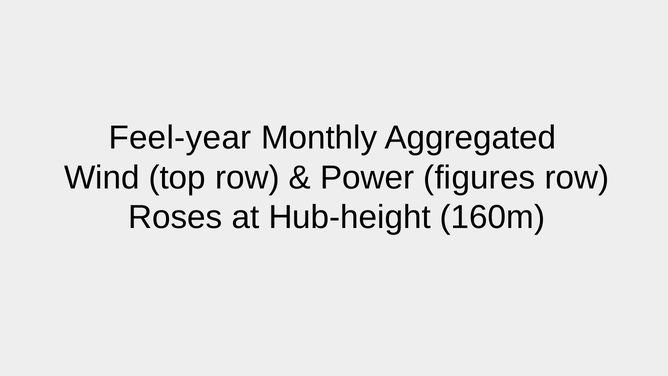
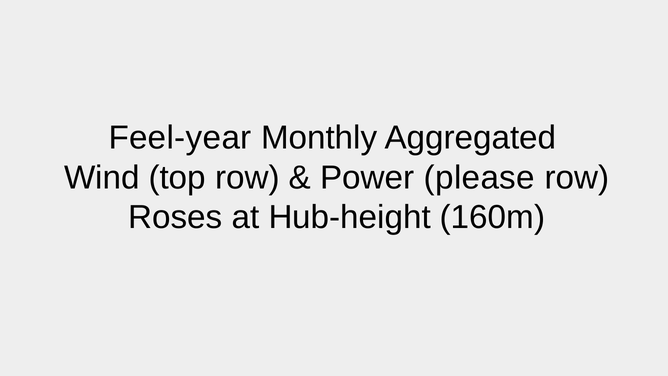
figures: figures -> please (479, 177)
